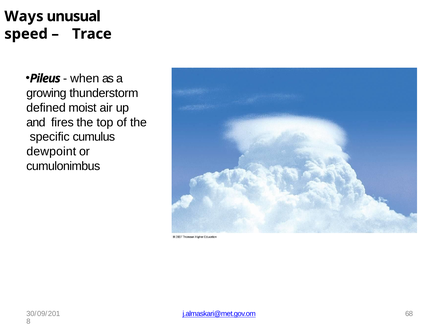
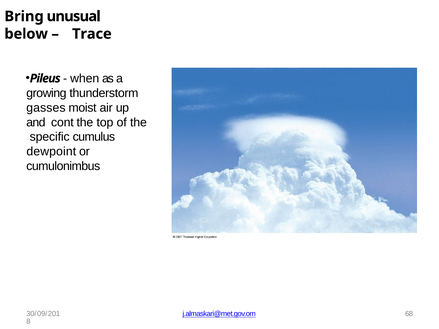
Ways: Ways -> Bring (24, 16)
speed: speed -> below (26, 34)
defined: defined -> gasses (46, 108)
fires: fires -> cont (62, 122)
